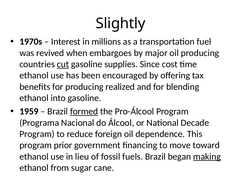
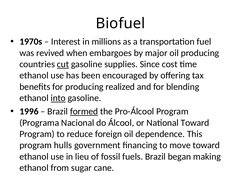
Slightly: Slightly -> Biofuel (120, 23)
into underline: none -> present (58, 98)
1959: 1959 -> 1996 (29, 111)
National Decade: Decade -> Toward (195, 123)
prior: prior -> hulls (63, 145)
making underline: present -> none (207, 156)
